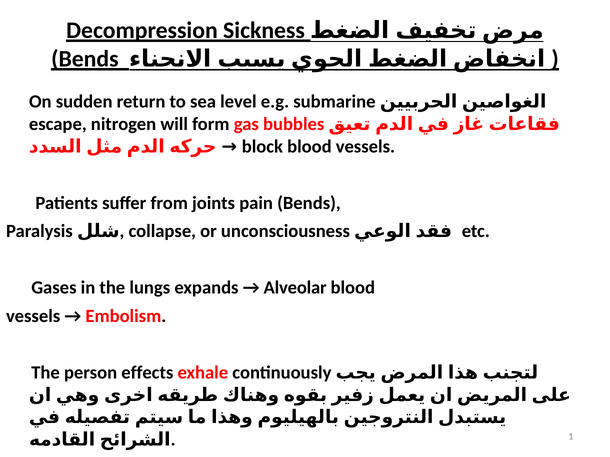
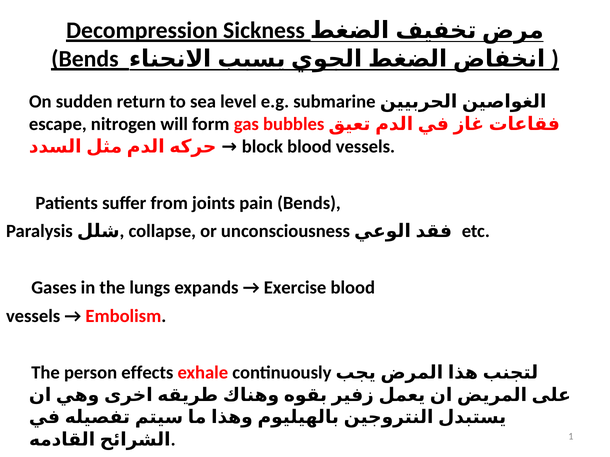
Alveolar: Alveolar -> Exercise (295, 288)
